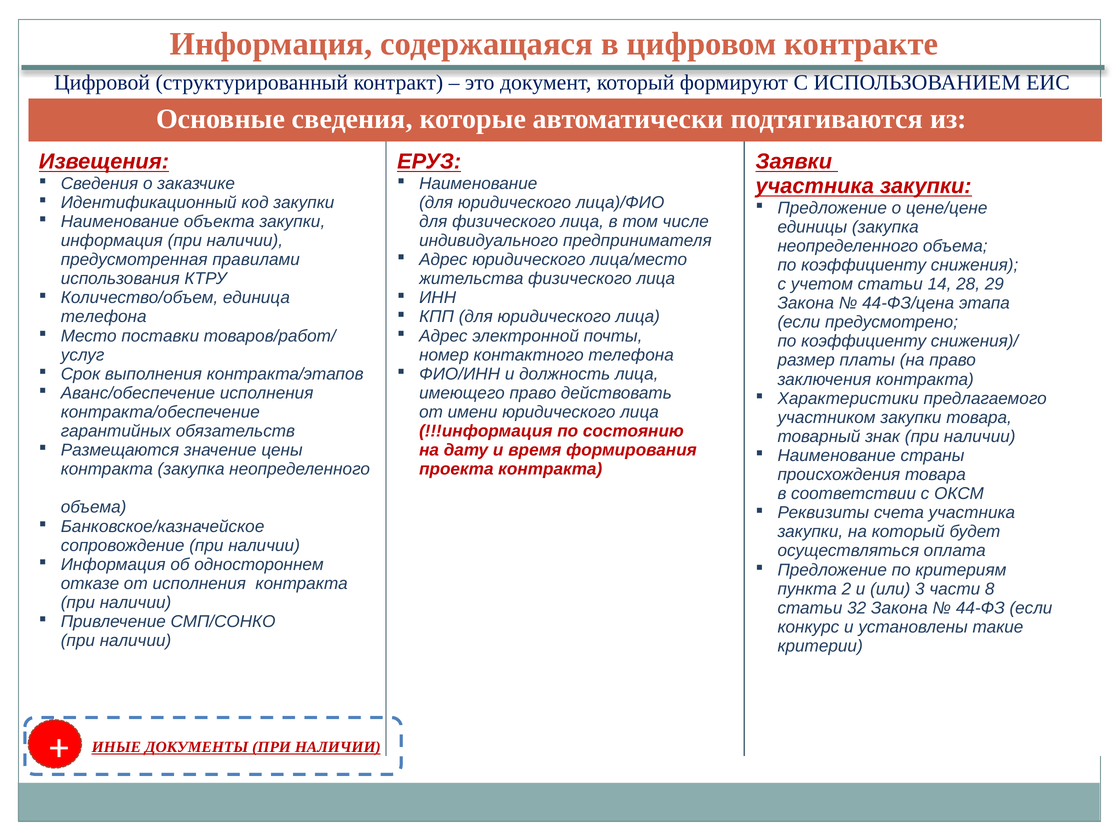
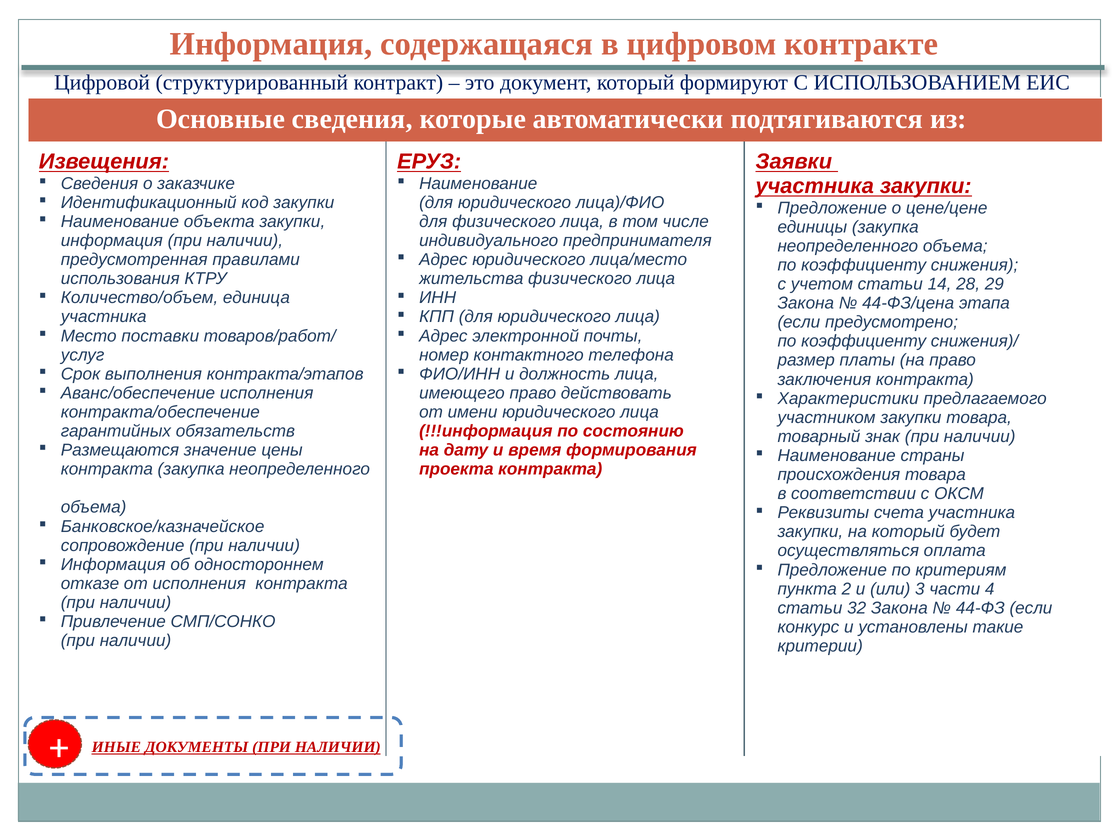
телефона: телефона -> участника (104, 317)
8: 8 -> 4 (990, 589)
